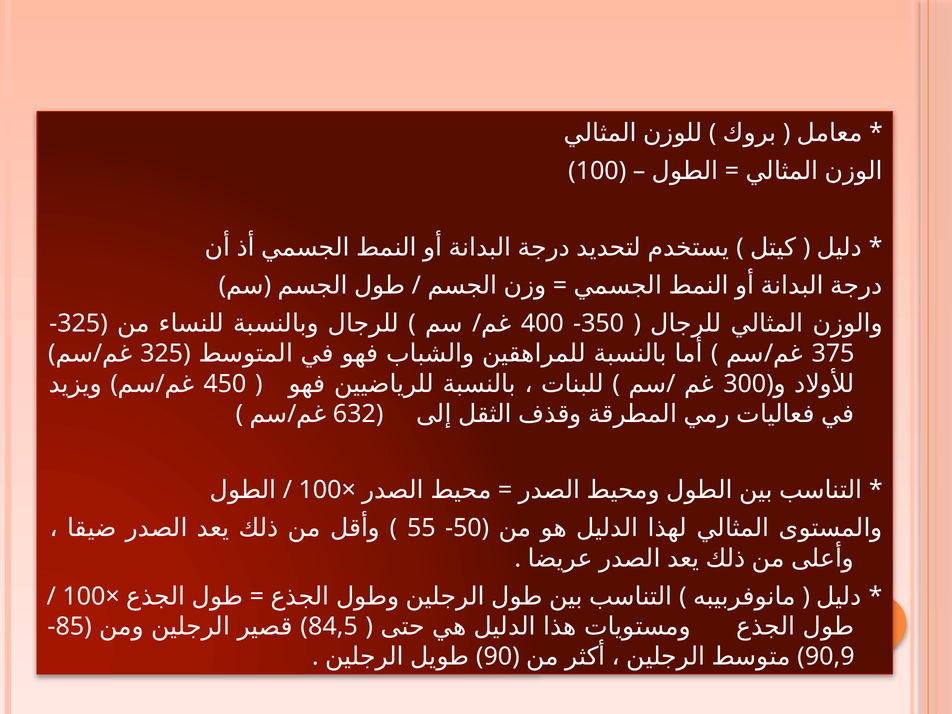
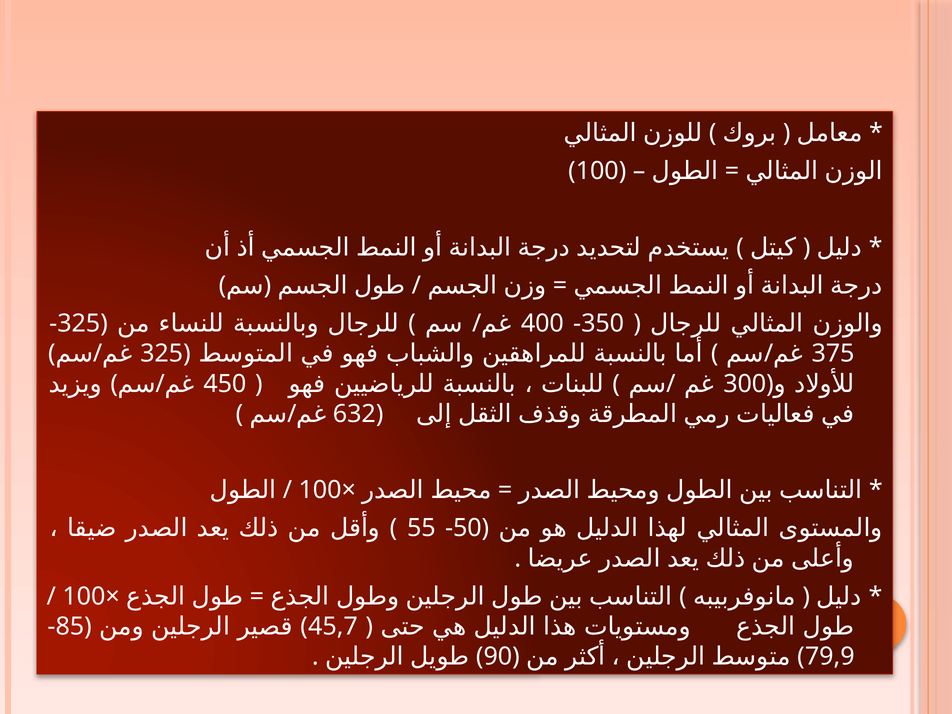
84,5: 84,5 -> 45,7 (333, 626)
90,9: 90,9 -> 79,9 (830, 657)
